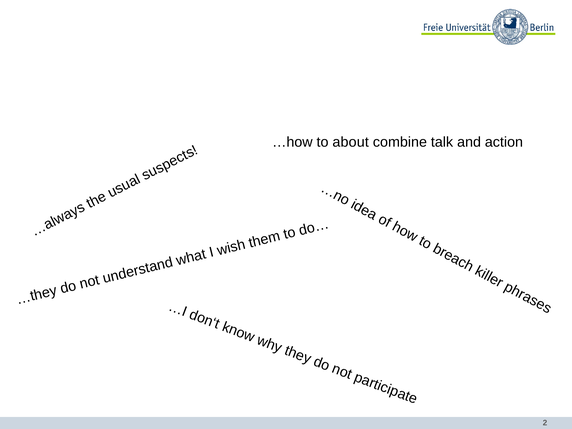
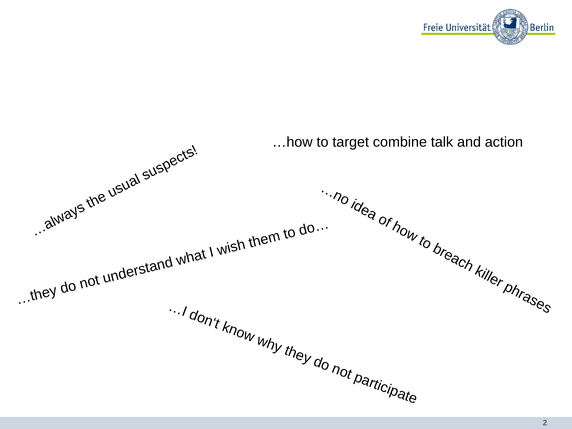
about: about -> target (351, 142)
